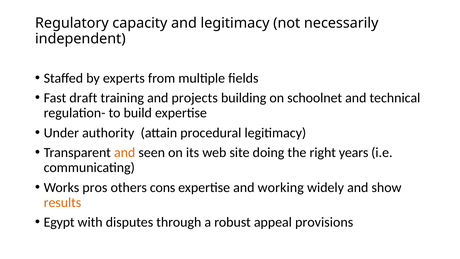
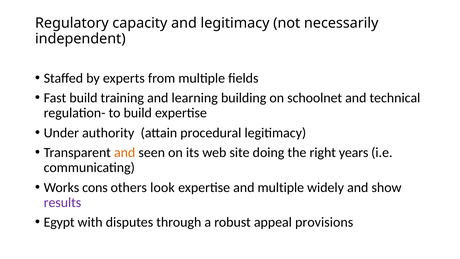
Fast draft: draft -> build (83, 98)
projects: projects -> learning (195, 98)
pros: pros -> cons (95, 187)
cons: cons -> look (162, 187)
and working: working -> multiple (281, 187)
results colour: orange -> purple (62, 202)
